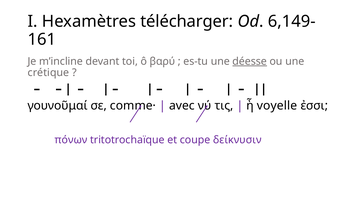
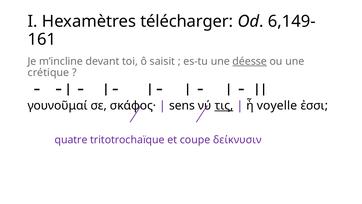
βαρύ: βαρύ -> saisit (162, 61)
comme·: comme· -> σκάφος· (133, 105)
avec: avec -> sens (182, 105)
τις underline: none -> present (224, 105)
πόνων: πόνων -> quatre (71, 140)
